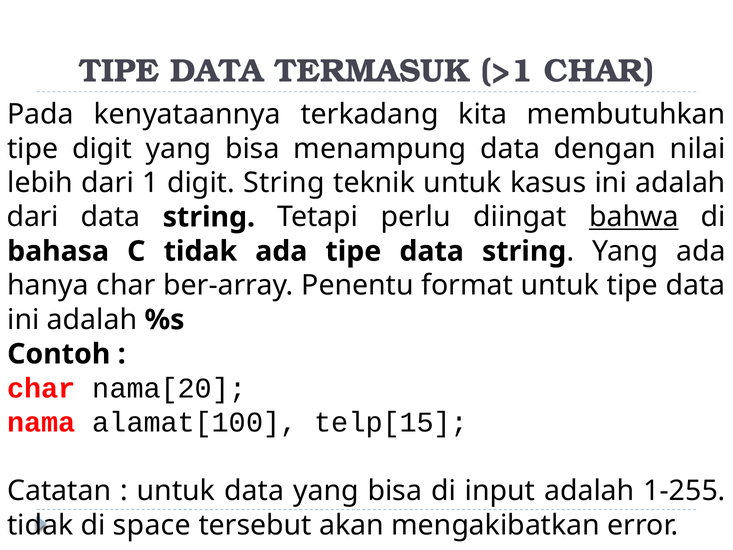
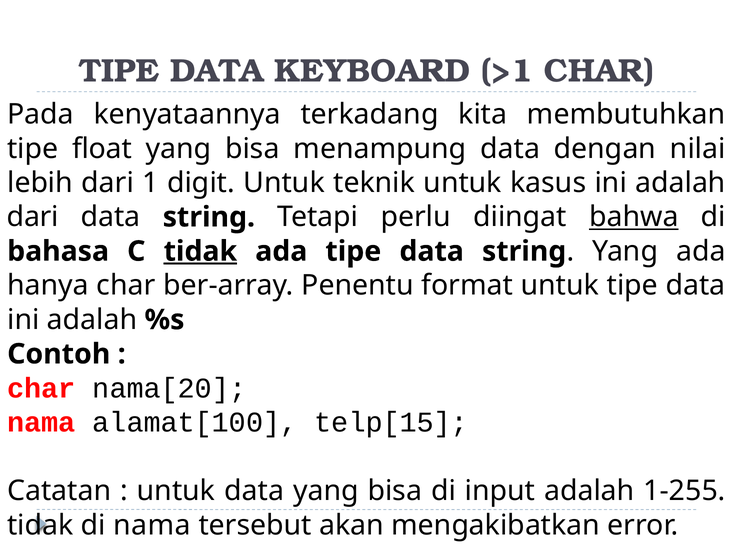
TERMASUK: TERMASUK -> KEYBOARD (372, 71)
tipe digit: digit -> float (102, 149)
digit String: String -> Untuk (284, 183)
tidak underline: none -> present (200, 251)
di space: space -> nama (152, 525)
